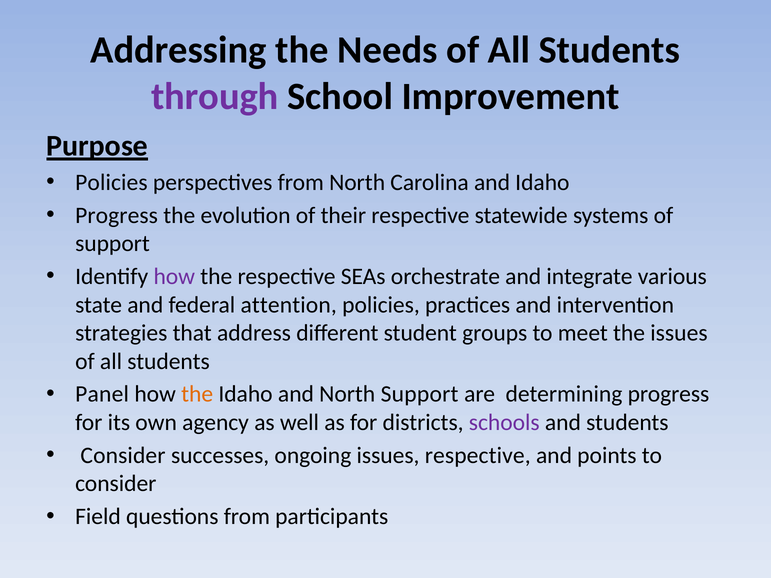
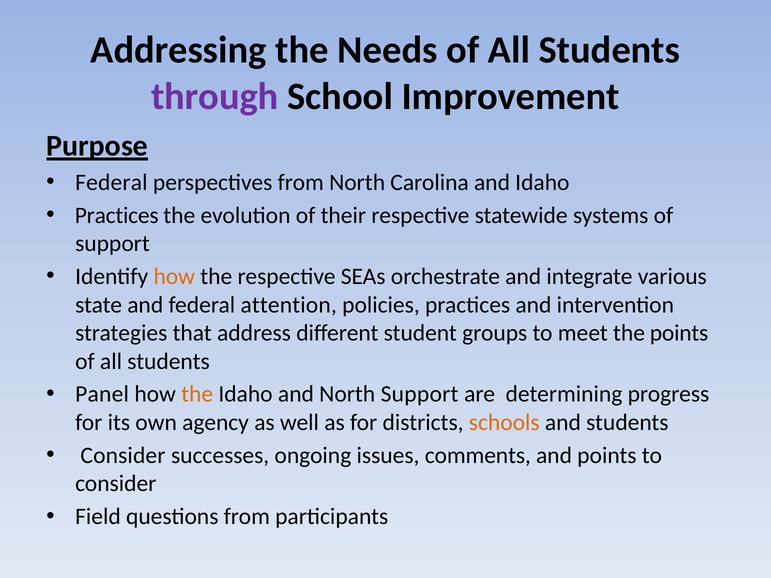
Policies: Policies -> Federal (111, 182)
Progress: Progress -> Practices (117, 215)
how colour: purple -> orange (174, 277)
the issues: issues -> points (679, 333)
schools colour: purple -> orange (504, 423)
issues respective: respective -> comments (478, 456)
